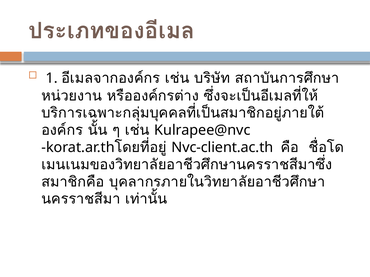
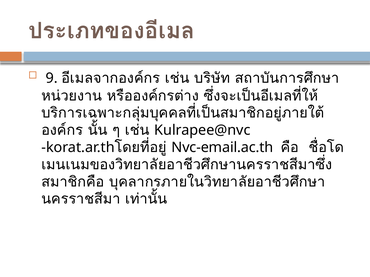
1: 1 -> 9 (52, 78)
Nvc-client.ac.th: Nvc-client.ac.th -> Nvc-email.ac.th (222, 148)
